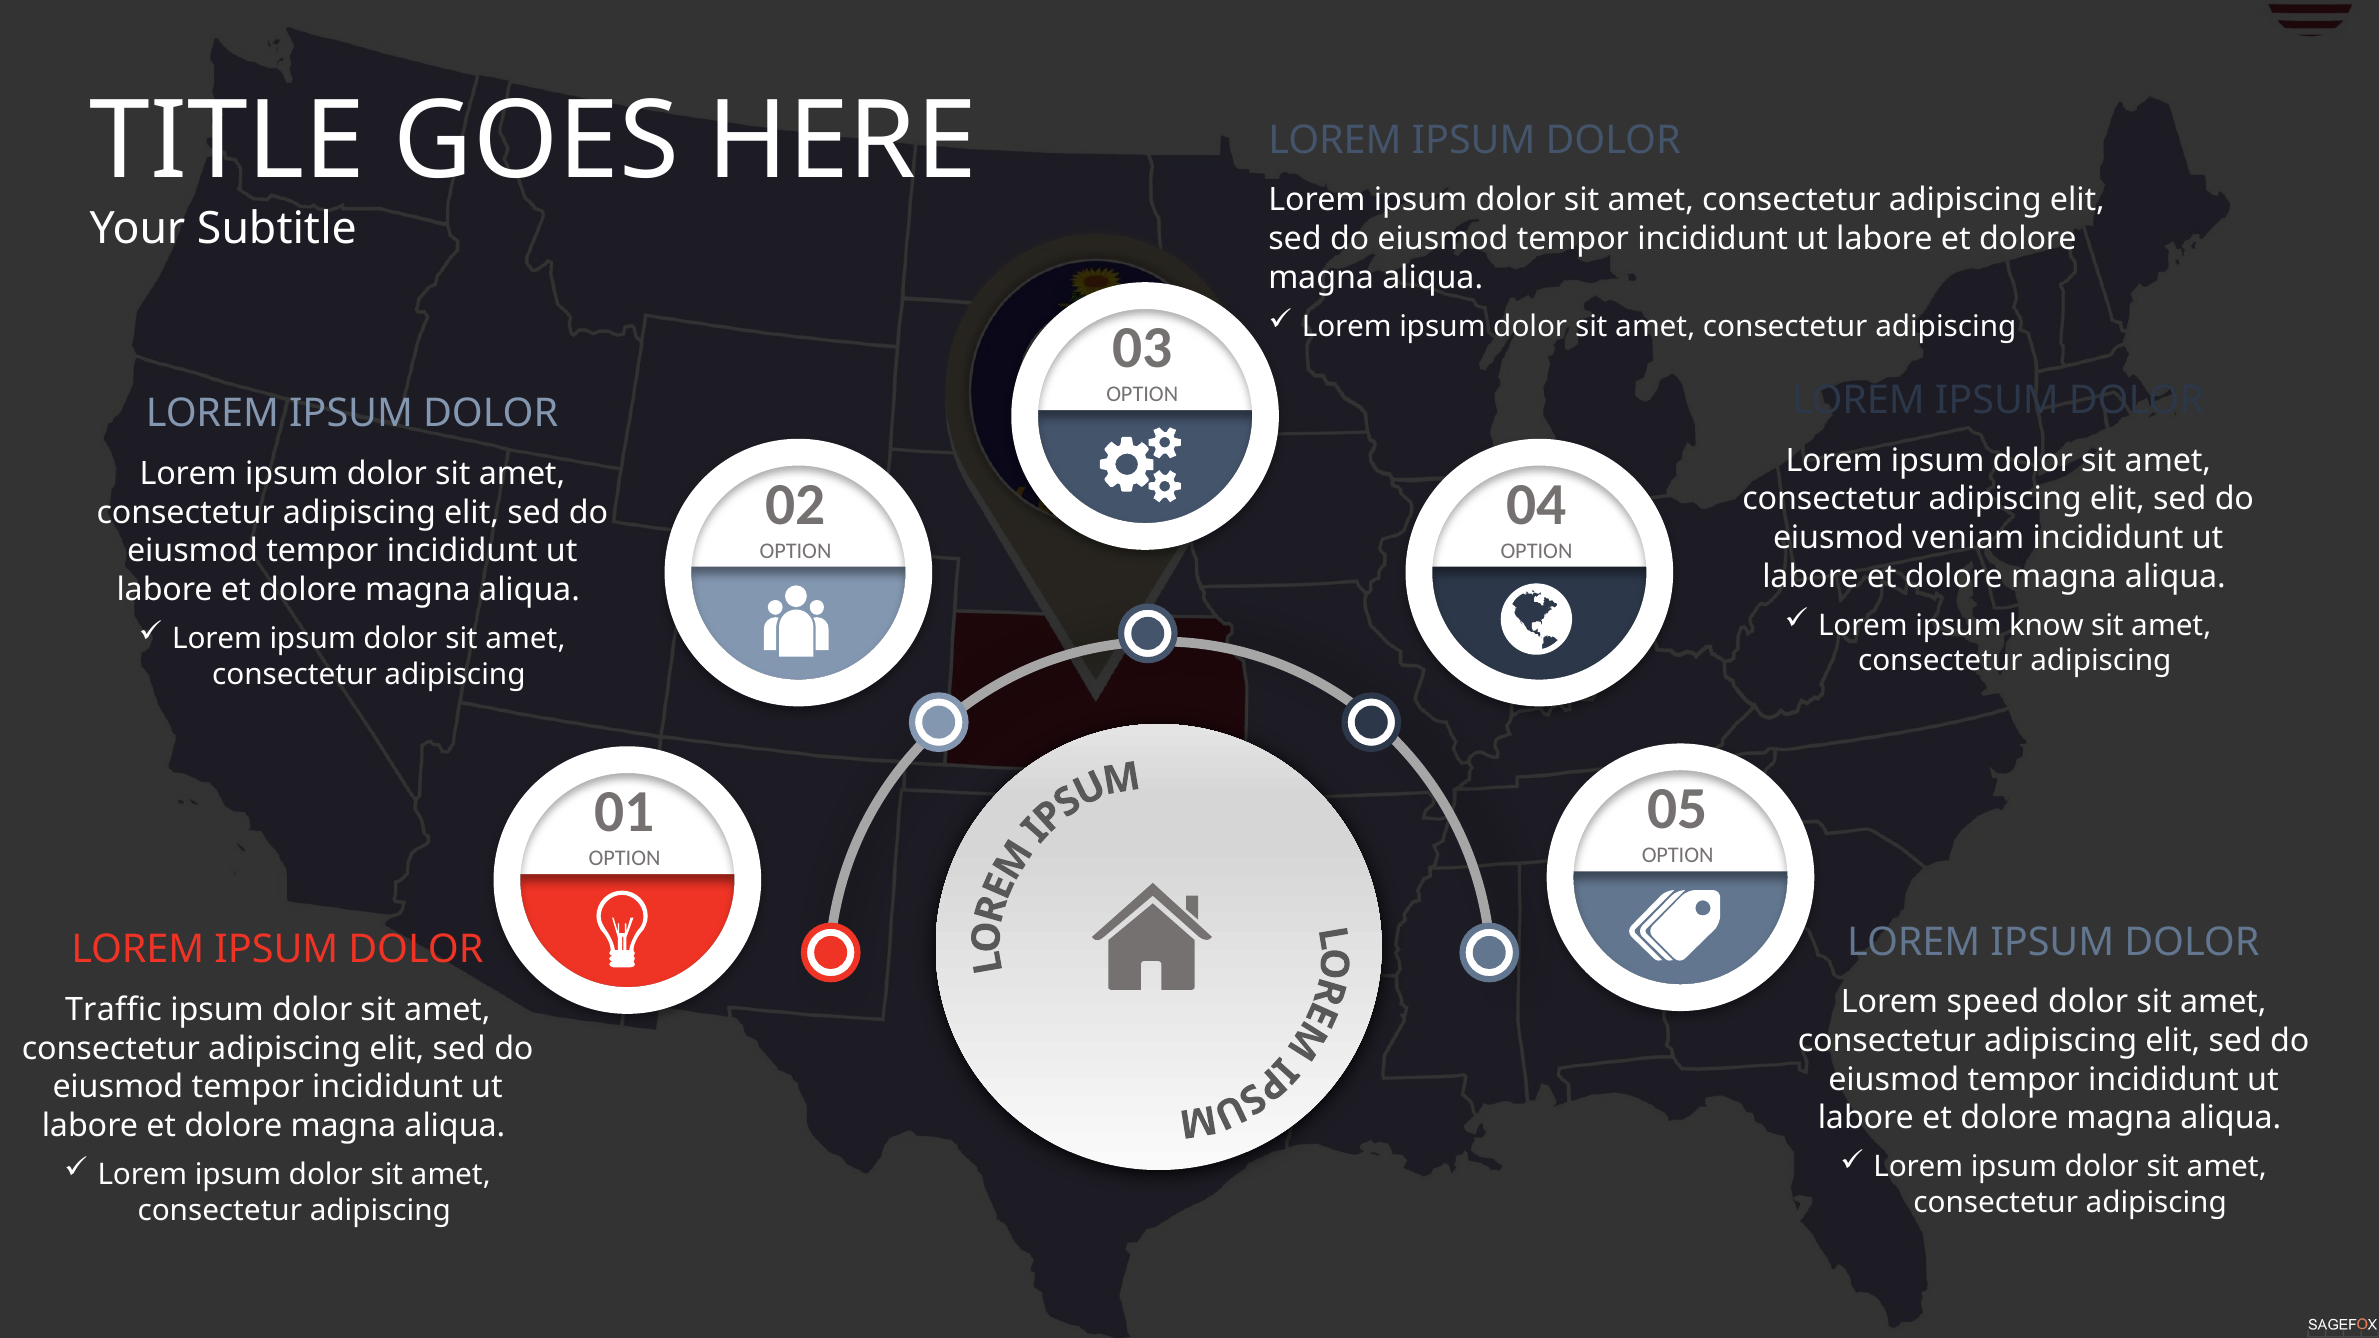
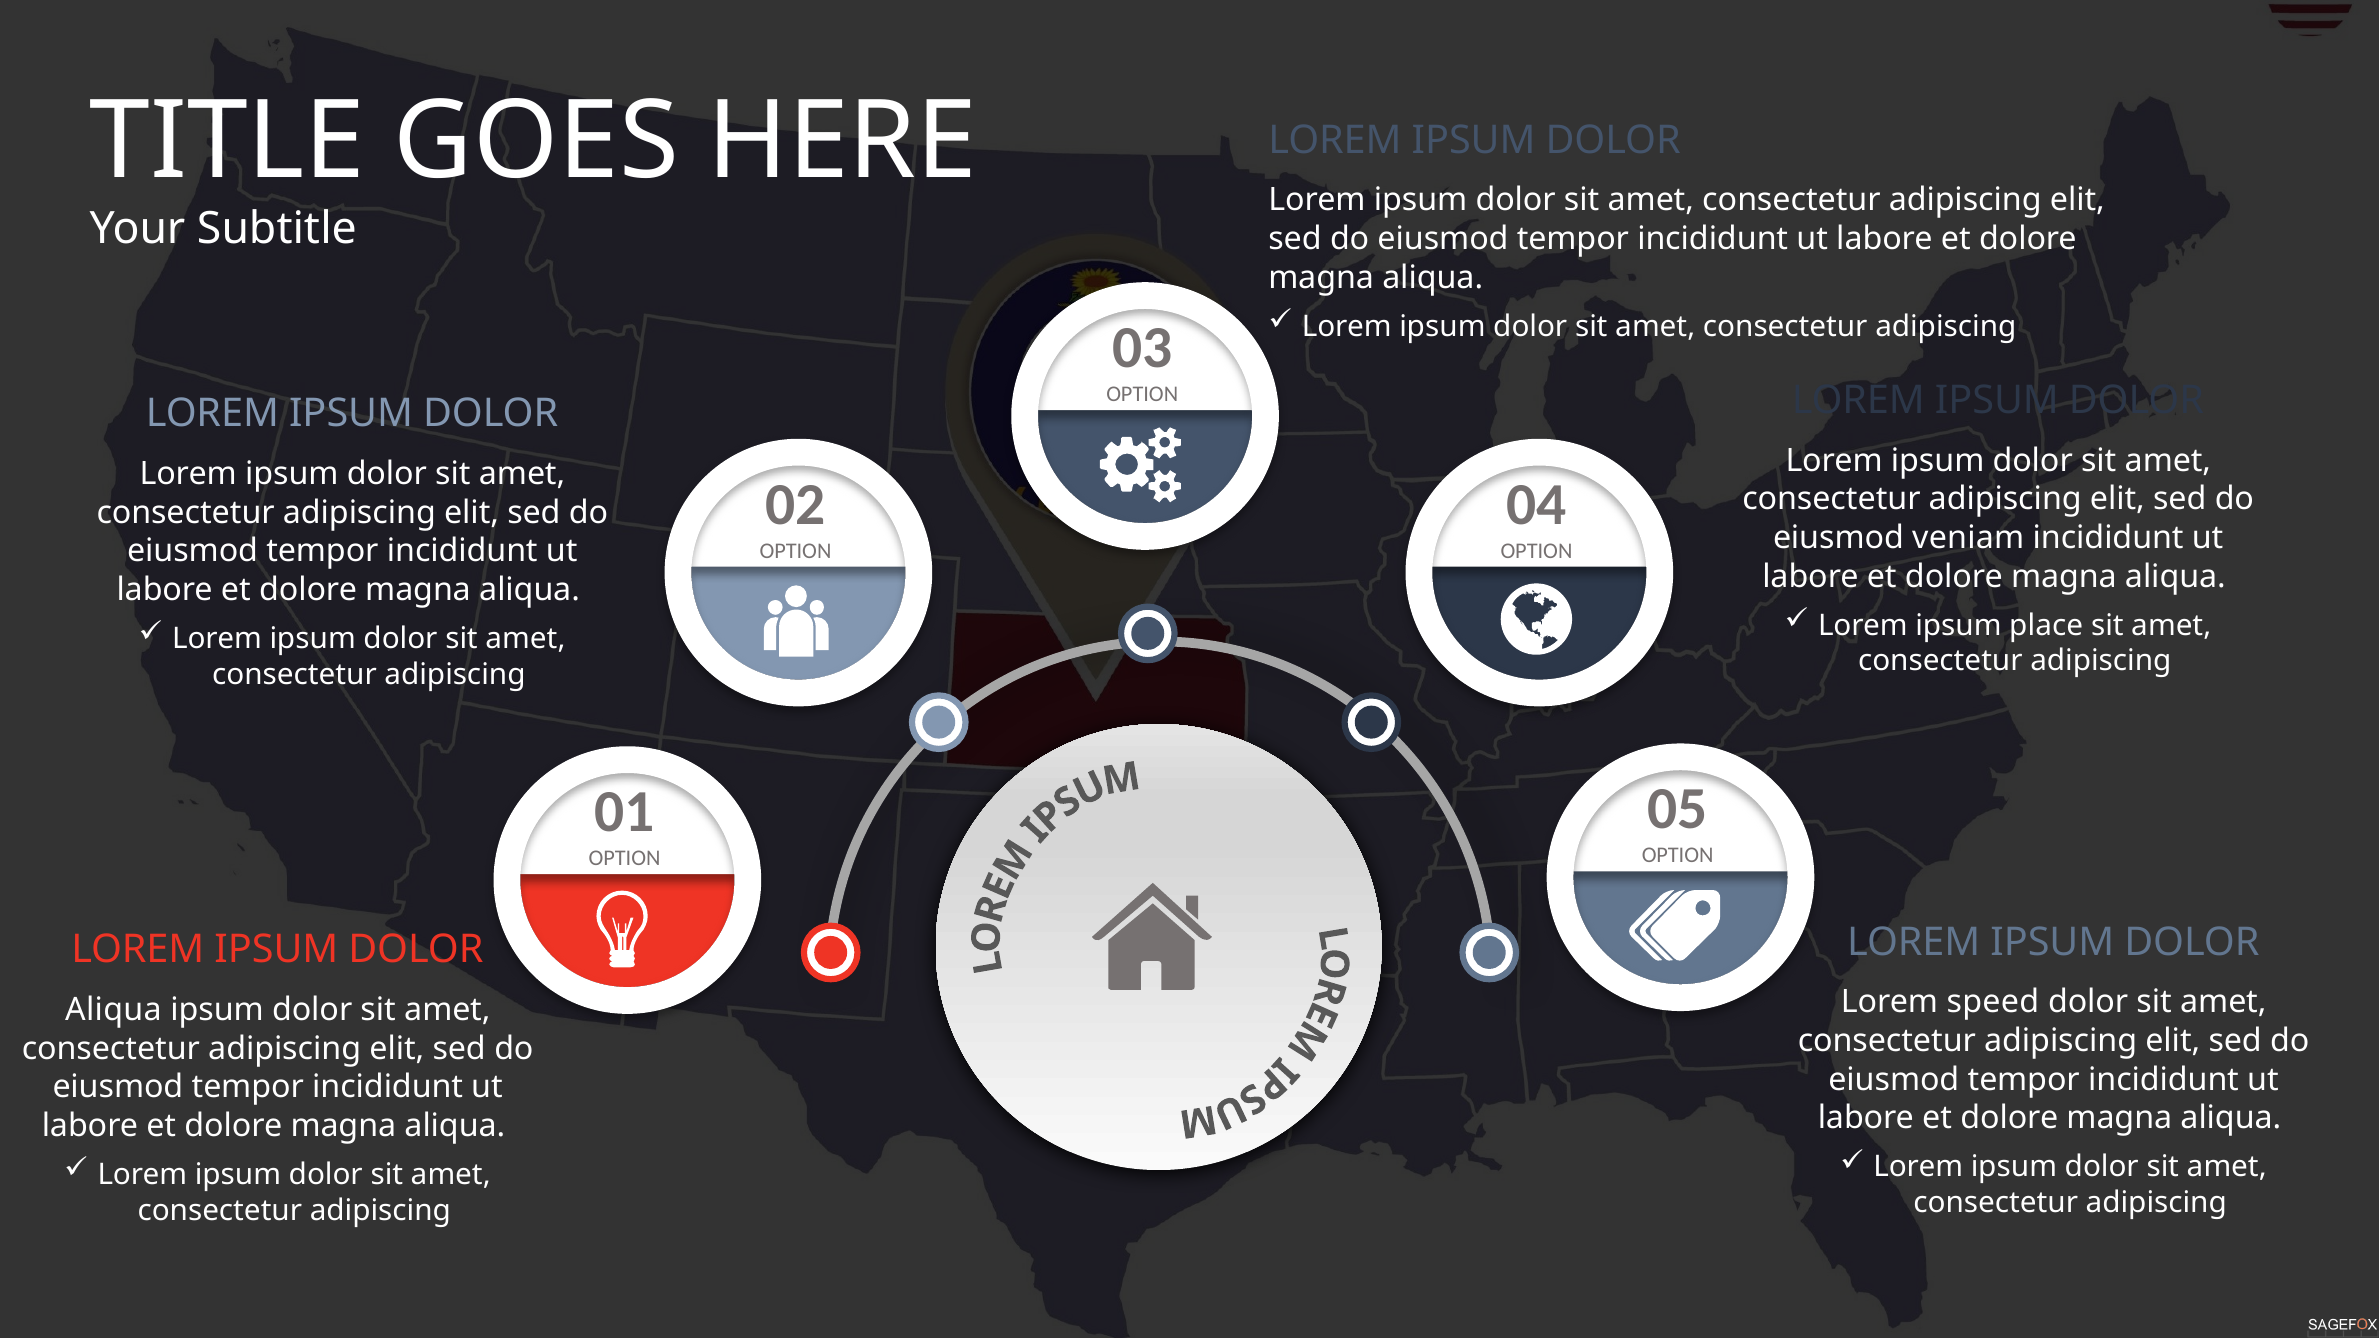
know: know -> place (2046, 625)
Traffic: Traffic -> Aliqua (113, 1010)
